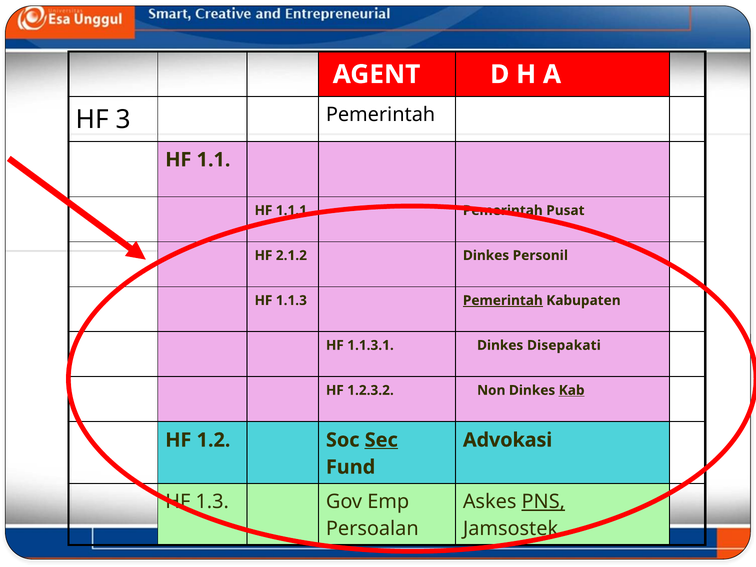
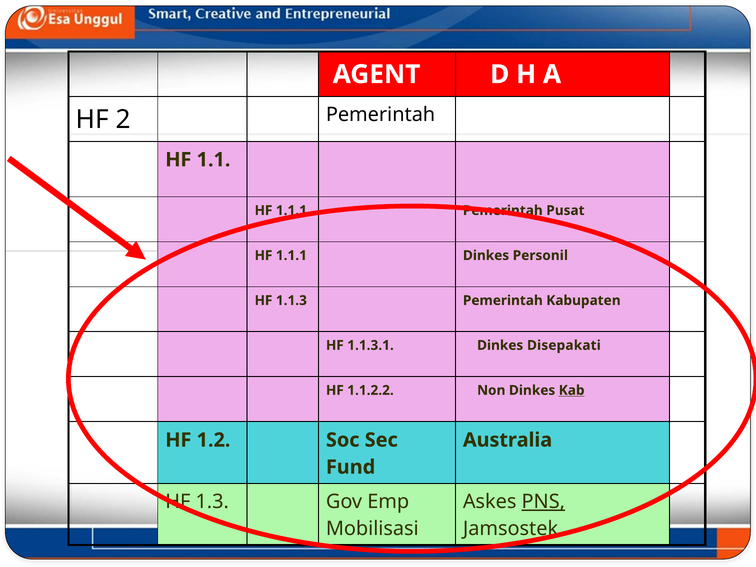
3: 3 -> 2 (123, 119)
2.1.2: 2.1.2 -> 1.1.1 (291, 255)
Pemerintah underline: present -> none (503, 300)
1.2.3.2: 1.2.3.2 -> 1.1.2.2 (370, 390)
Sec underline: present -> none (381, 440)
Advokasi: Advokasi -> Australia (508, 440)
Persoalan: Persoalan -> Mobilisasi (372, 529)
